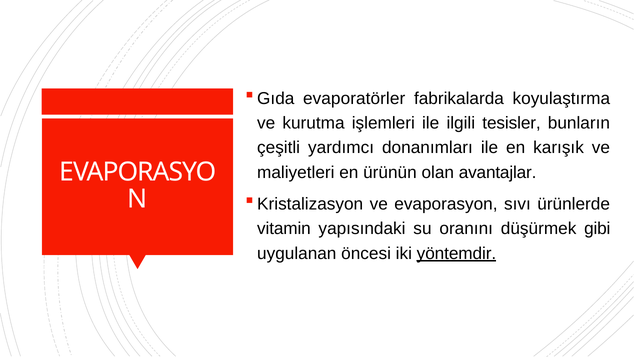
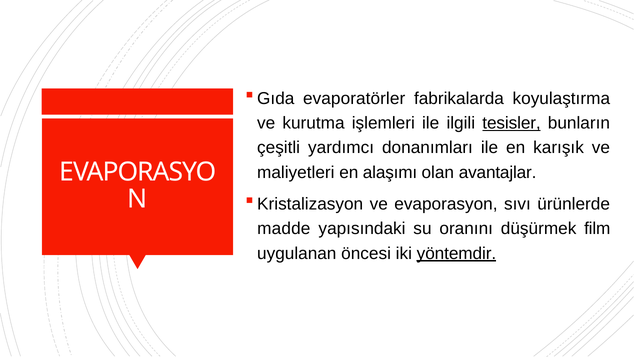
tesisler underline: none -> present (512, 123)
ürünün: ürünün -> alaşımı (390, 173)
vitamin: vitamin -> madde (284, 229)
gibi: gibi -> film (597, 229)
